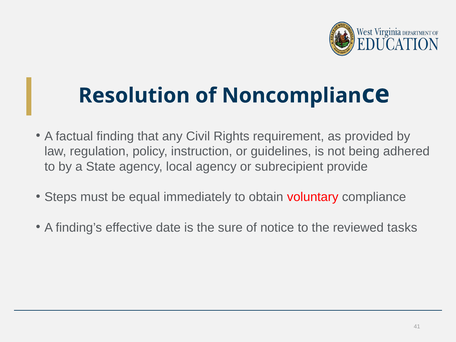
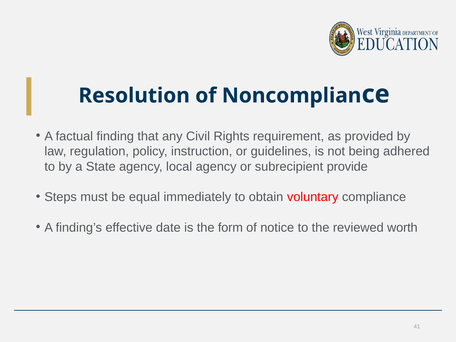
sure: sure -> form (230, 228)
tasks: tasks -> worth (402, 228)
